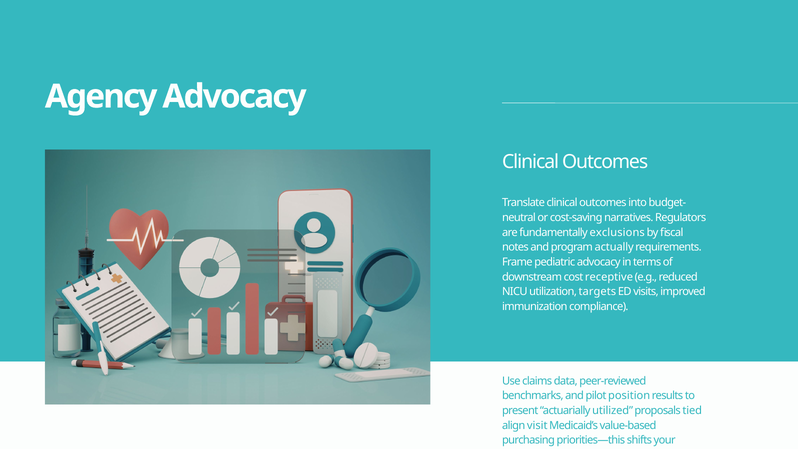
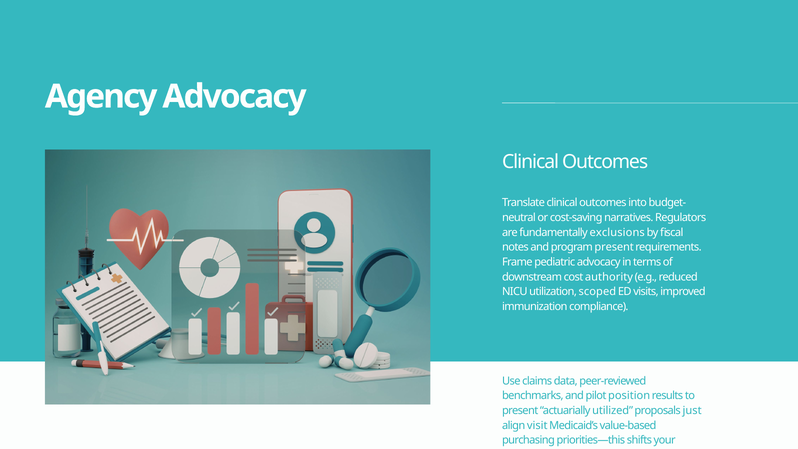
program actually: actually -> present (614, 247)
receptive: receptive -> authority (609, 277)
targets: targets -> scoped (597, 292)
tied: tied -> just (692, 410)
